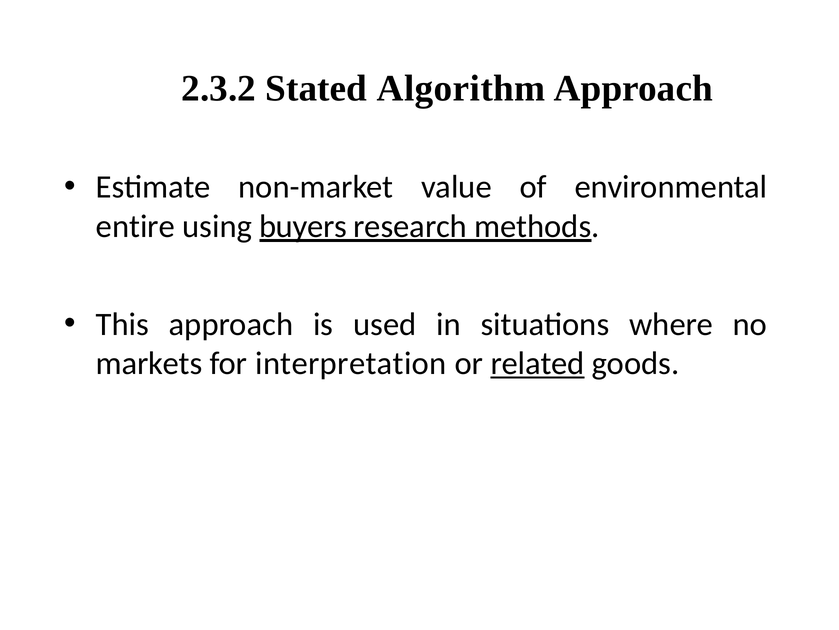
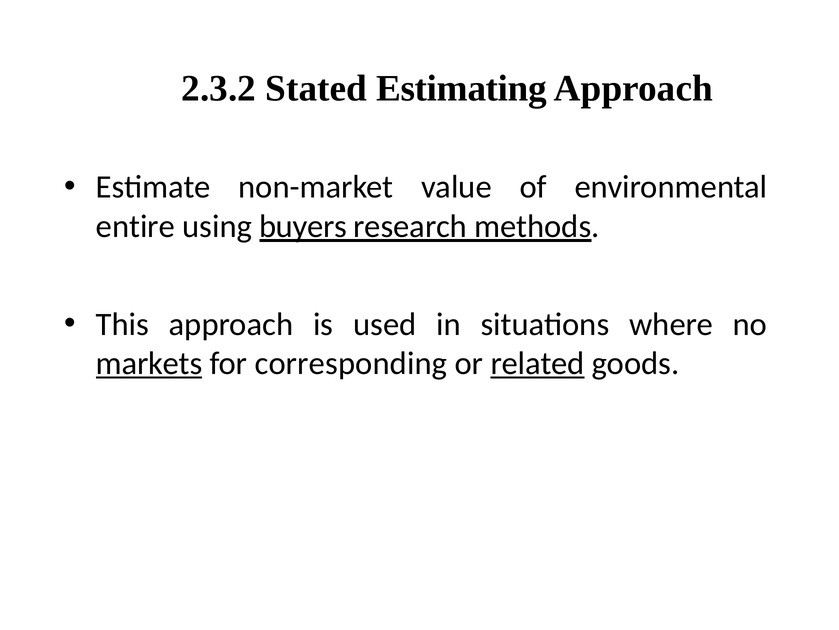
Algorithm: Algorithm -> Estimating (462, 88)
markets underline: none -> present (149, 363)
interpretation: interpretation -> corresponding (351, 363)
